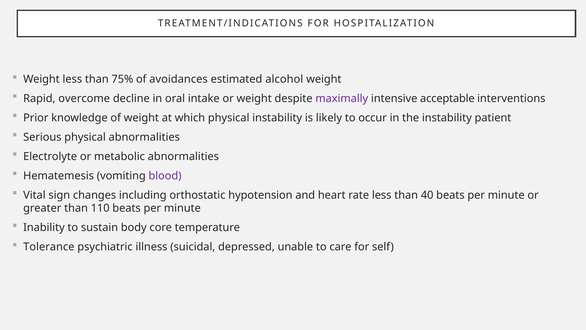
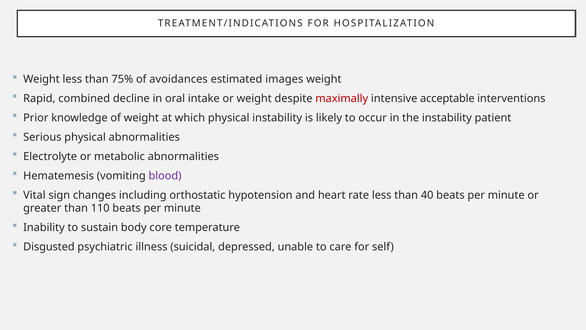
alcohol: alcohol -> images (284, 79)
overcome: overcome -> combined (84, 98)
maximally colour: purple -> red (342, 98)
Tolerance: Tolerance -> Disgusted (49, 247)
